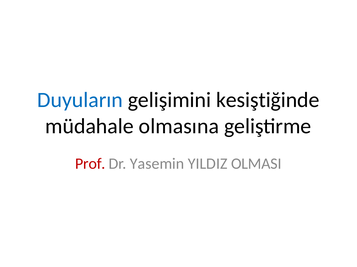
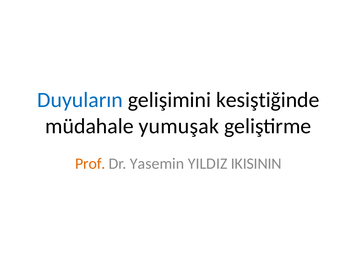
olmasına: olmasına -> yumuşak (179, 126)
Prof colour: red -> orange (90, 164)
OLMASI: OLMASI -> IKISININ (256, 164)
